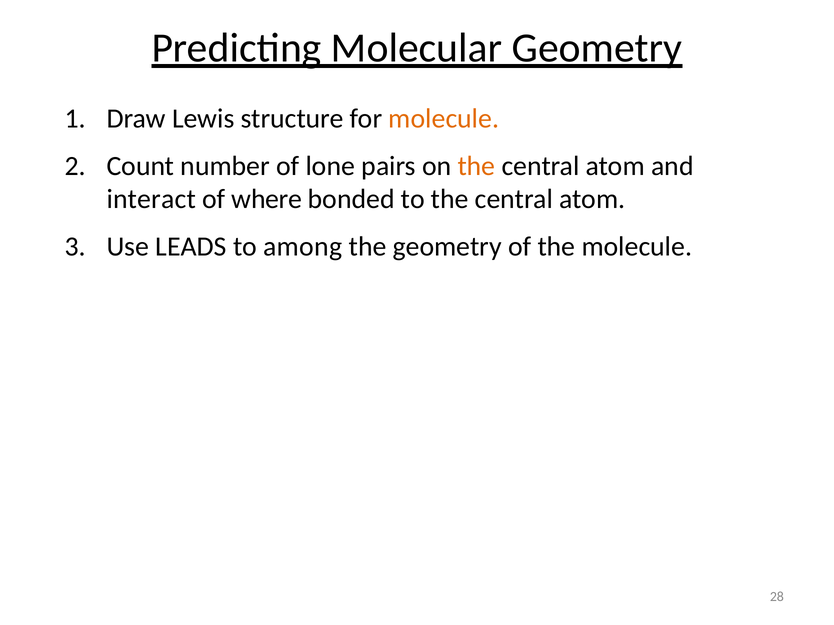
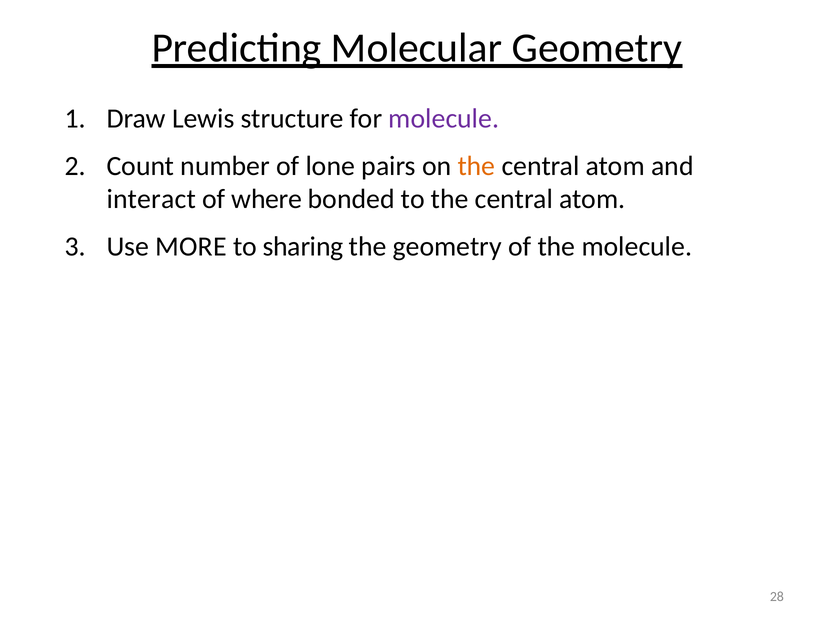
molecule colour: orange -> purple (444, 119)
LEADS: LEADS -> MORE (191, 247)
among: among -> sharing (303, 247)
